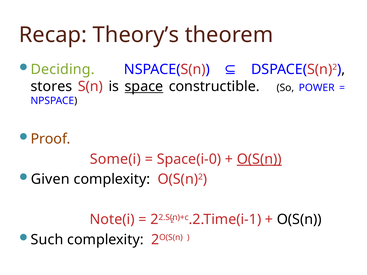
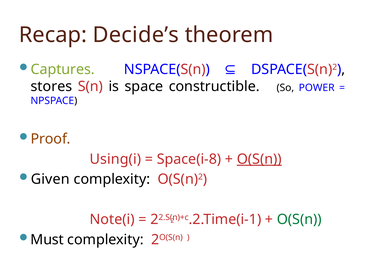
Theory’s: Theory’s -> Decide’s (136, 35)
Deciding: Deciding -> Captures (63, 69)
space underline: present -> none (144, 87)
Some(i: Some(i -> Using(i (115, 159)
Space(i-0: Space(i-0 -> Space(i-8 (189, 159)
O(S(n colour: black -> green (299, 220)
Such: Such -> Must (47, 240)
